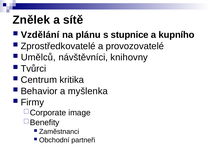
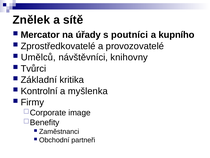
Vzdělání: Vzdělání -> Mercator (40, 35)
plánu: plánu -> úřady (88, 35)
stupnice: stupnice -> poutníci (130, 35)
Centrum: Centrum -> Základní (39, 80)
Behavior: Behavior -> Kontrolní (39, 91)
